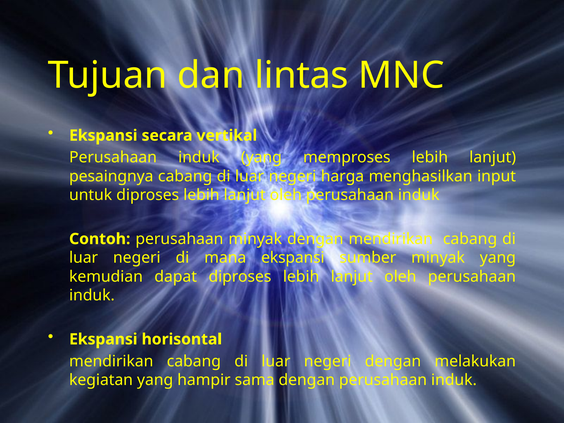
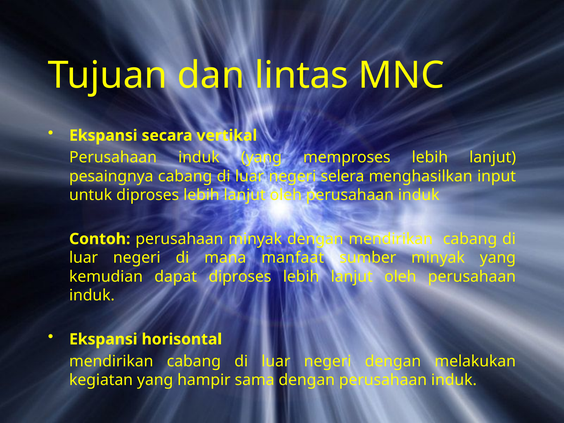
harga: harga -> selera (343, 176)
mana ekspansi: ekspansi -> manfaat (293, 258)
